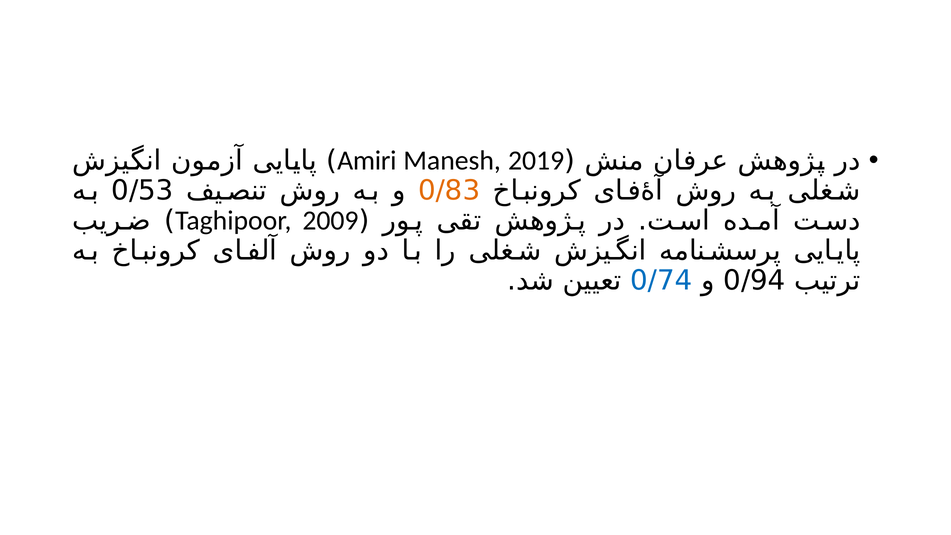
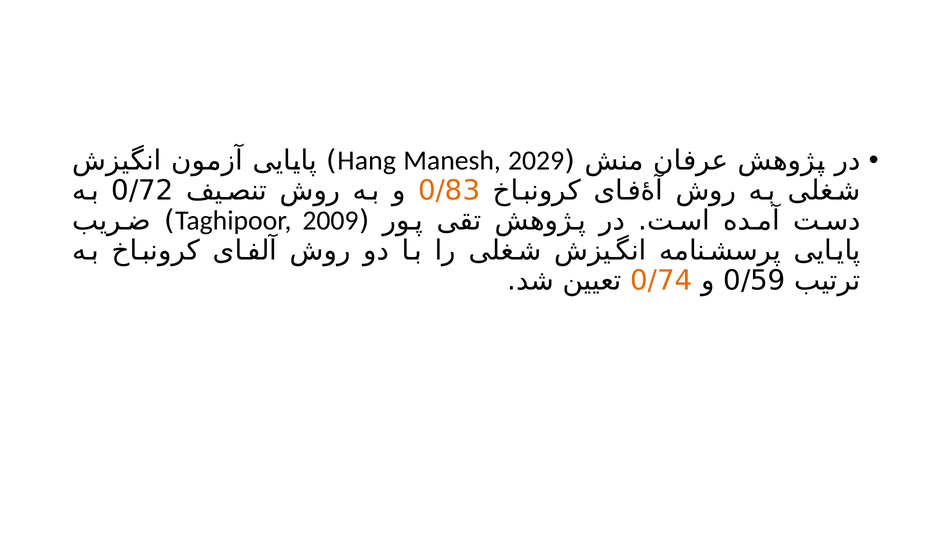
Amiri: Amiri -> Hang (367, 161)
2019: 2019 -> 2029 (536, 161)
0/53: 0/53 -> 0/72 (143, 191)
0/74 colour: blue -> orange (661, 281)
0/94: 0/94 -> 0/59 (755, 281)
